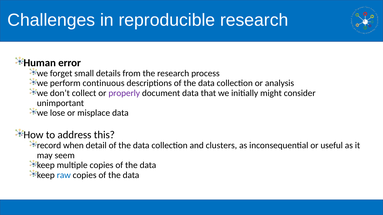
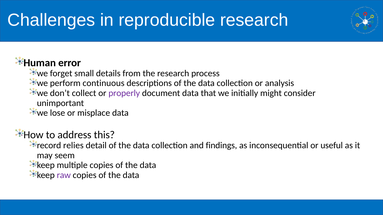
when: when -> relies (73, 146)
clusters: clusters -> findings (221, 146)
raw colour: blue -> purple (64, 175)
